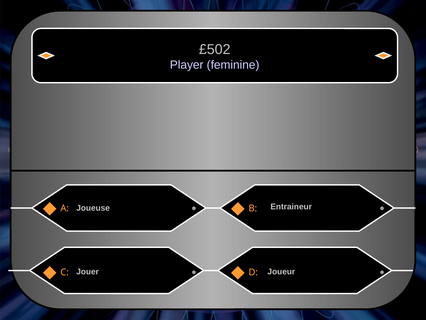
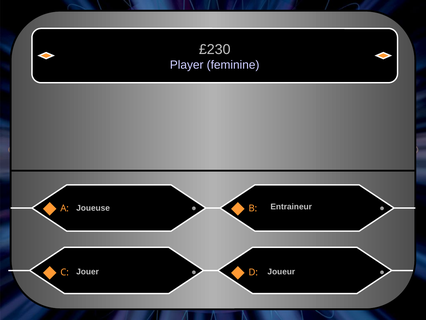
£502: £502 -> £230 (215, 49)
